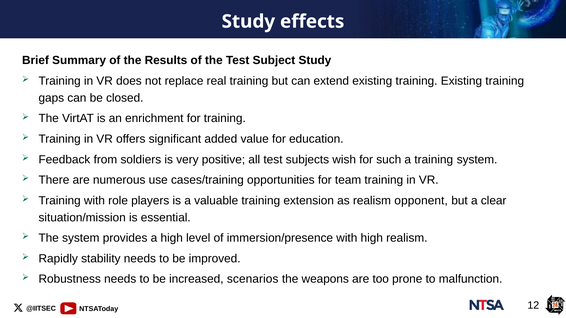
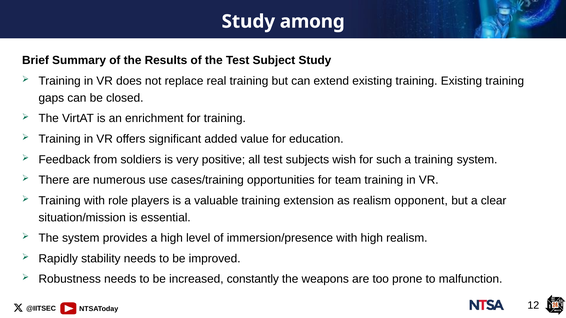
effects: effects -> among (312, 22)
scenarios: scenarios -> constantly (253, 279)
